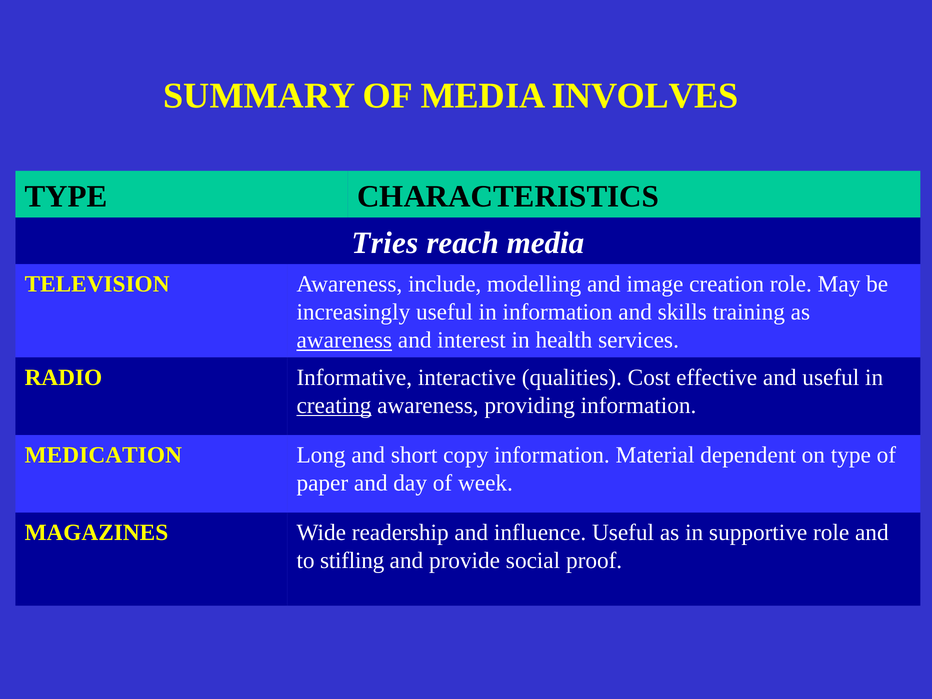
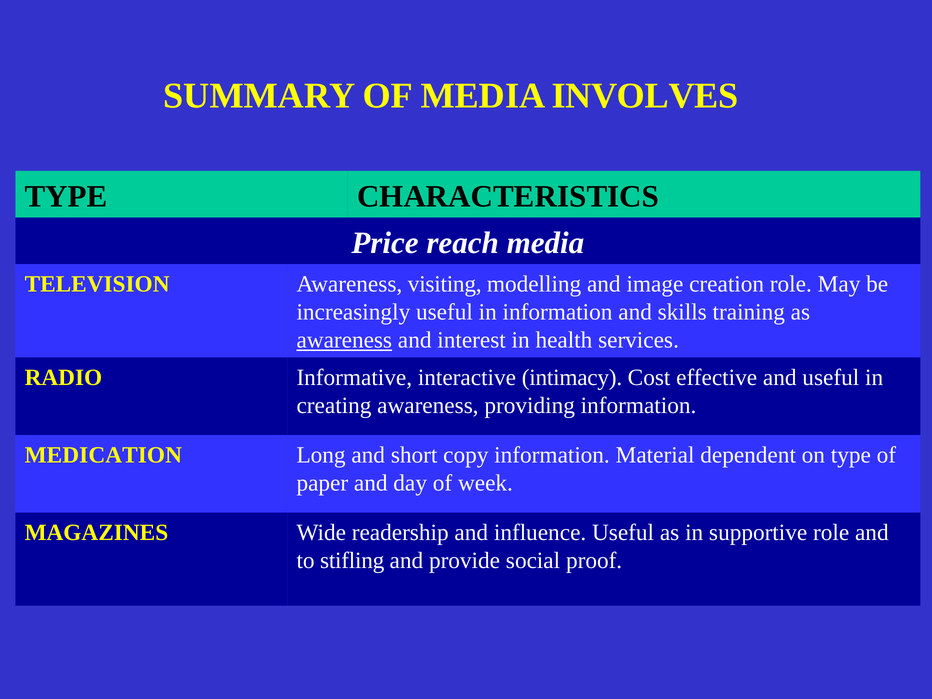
Tries: Tries -> Price (385, 243)
include: include -> visiting (445, 284)
qualities: qualities -> intimacy (572, 377)
creating underline: present -> none (334, 405)
